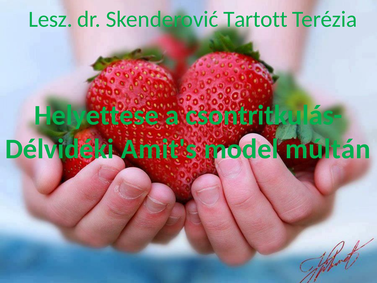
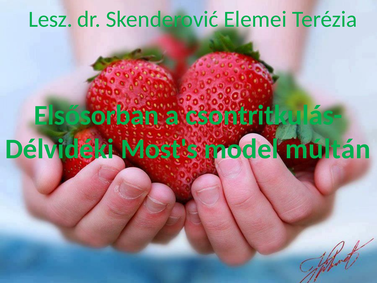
Tartott: Tartott -> Elemei (255, 19)
Helyettese: Helyettese -> Elsősorban (96, 115)
Amit's: Amit's -> Most's (159, 149)
